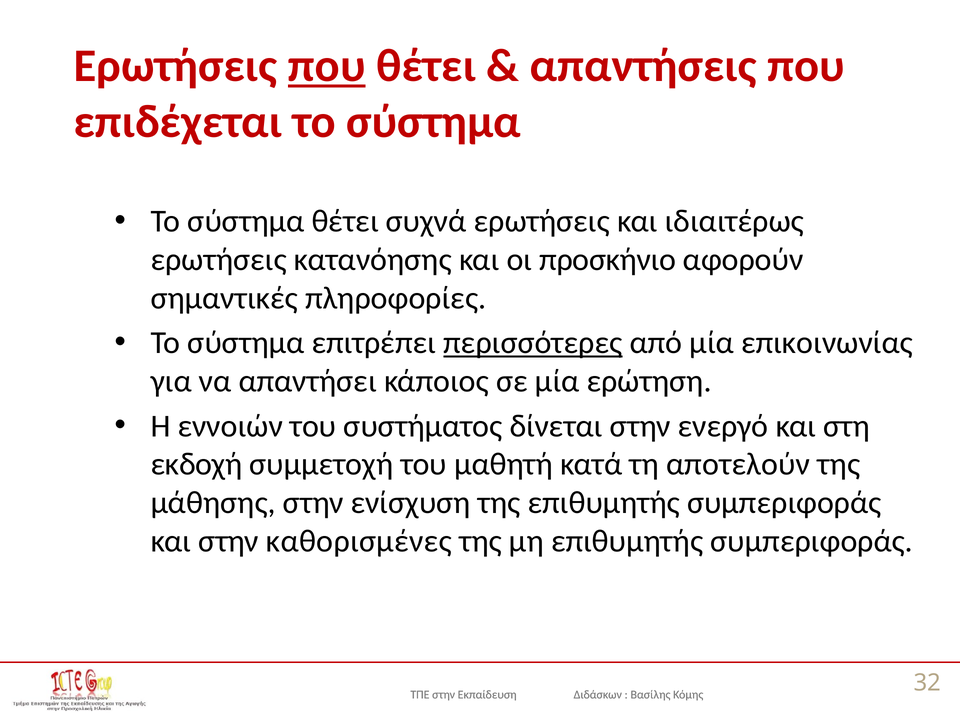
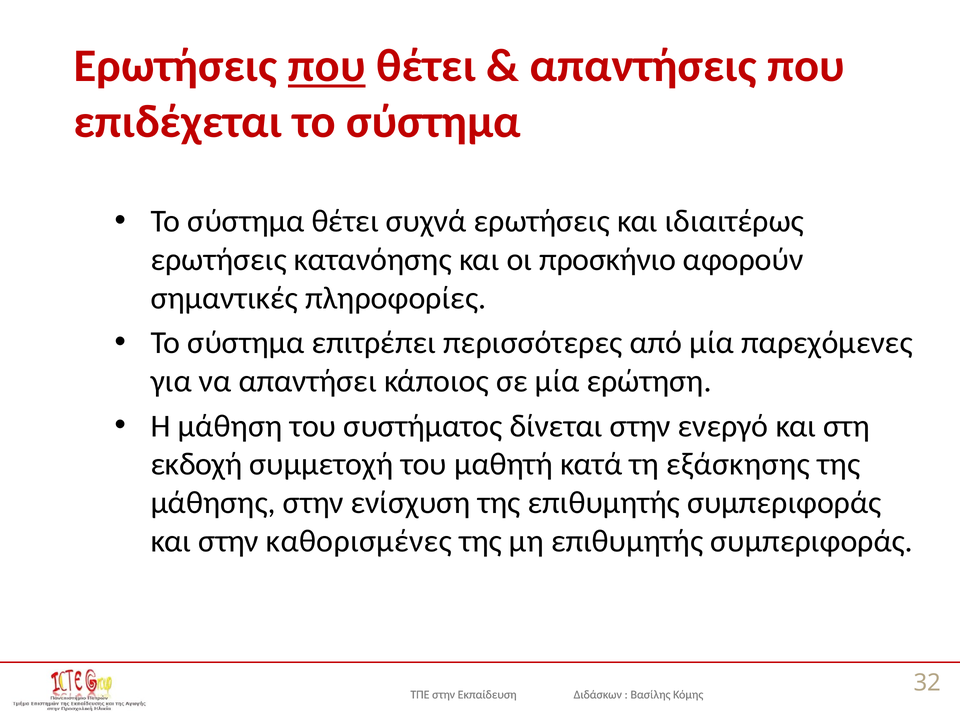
περισσότερες underline: present -> none (533, 343)
επικοινωνίας: επικοινωνίας -> παρεχόμενες (827, 343)
εννοιών: εννοιών -> μάθηση (230, 426)
αποτελούν: αποτελούν -> εξάσκησης (738, 464)
